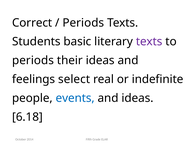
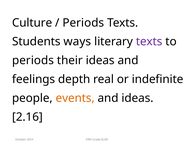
Correct: Correct -> Culture (32, 23)
basic: basic -> ways (77, 42)
select: select -> depth (74, 79)
events colour: blue -> orange (75, 98)
6.18: 6.18 -> 2.16 (27, 117)
